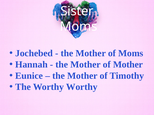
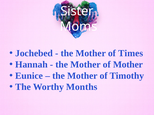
of Moms: Moms -> Times (131, 53)
Worthy Worthy: Worthy -> Months (82, 87)
